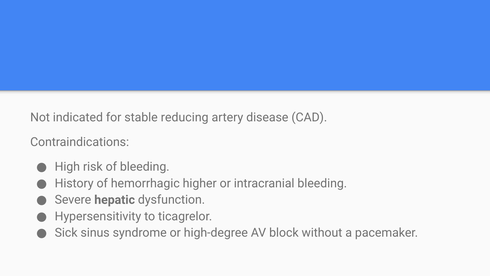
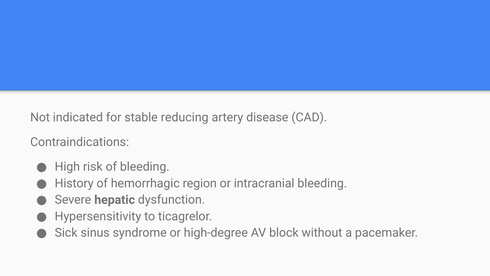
higher: higher -> region (200, 183)
